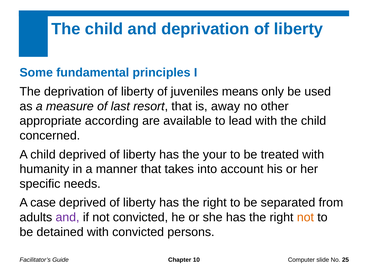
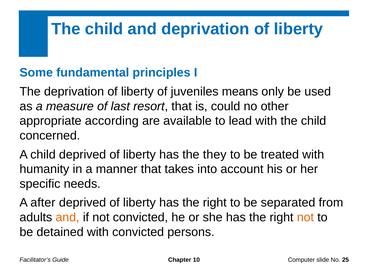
away: away -> could (226, 106)
your: your -> they (215, 154)
case: case -> after (43, 203)
and colour: purple -> orange (68, 217)
